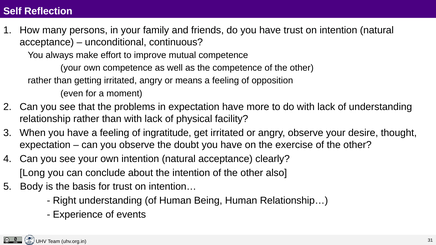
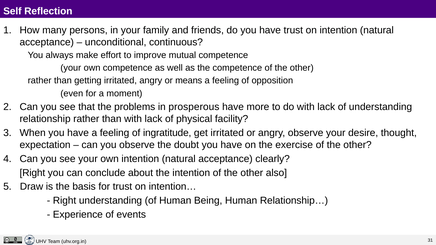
in expectation: expectation -> prosperous (194, 107)
Long: Long -> Right (32, 173)
Body: Body -> Draw (32, 187)
